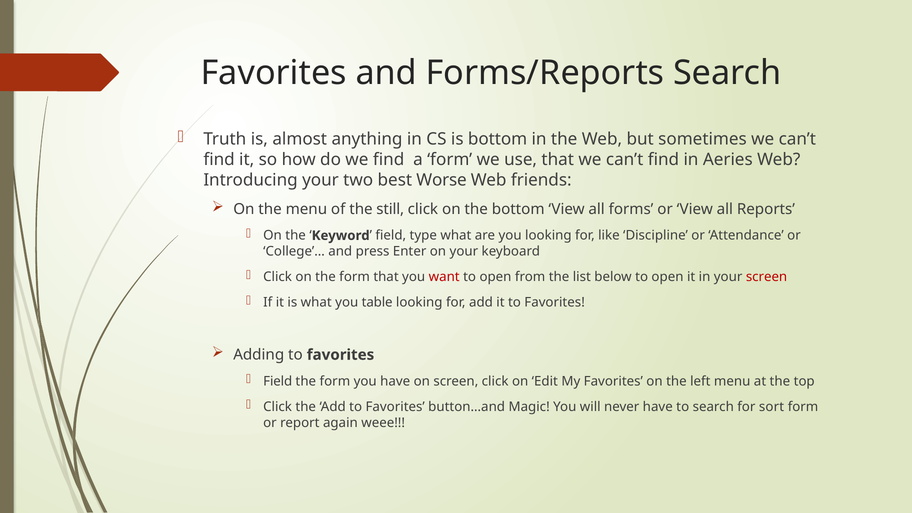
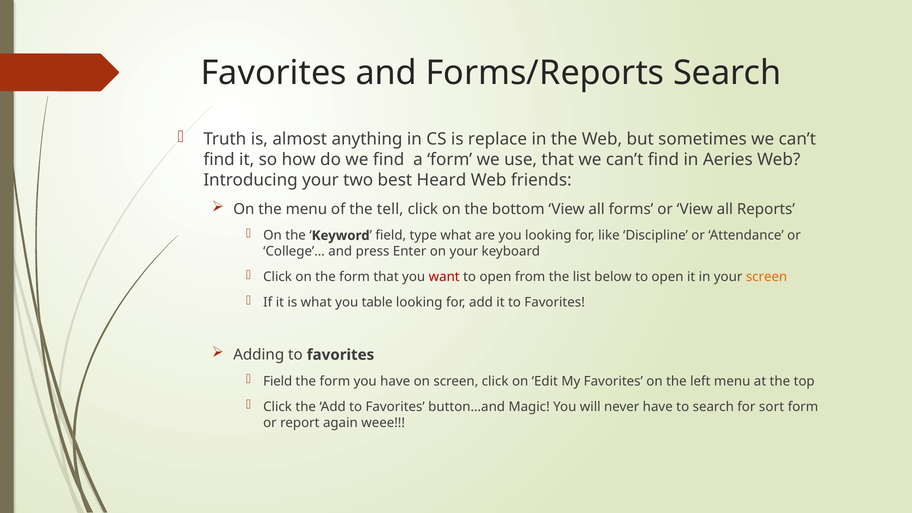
is bottom: bottom -> replace (498, 139)
Worse: Worse -> Heard (441, 180)
still: still -> tell (390, 209)
screen colour: red -> orange (767, 277)
